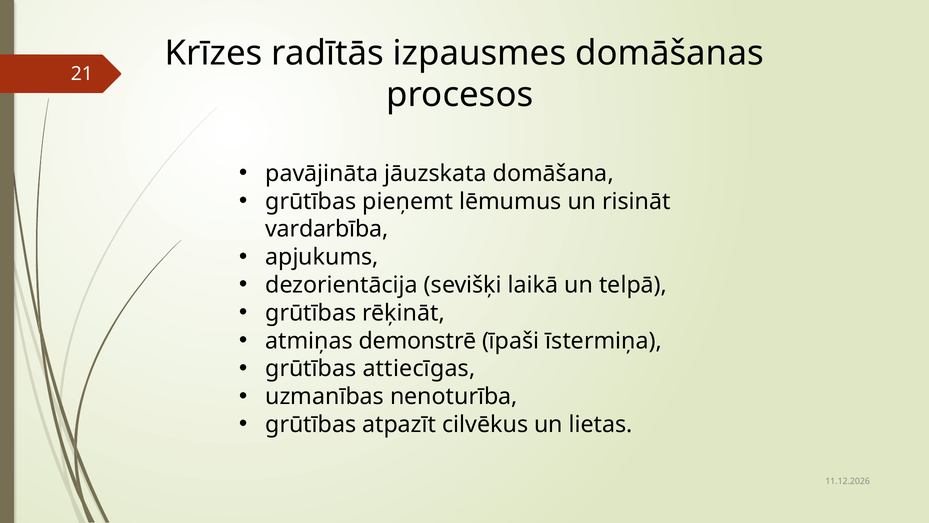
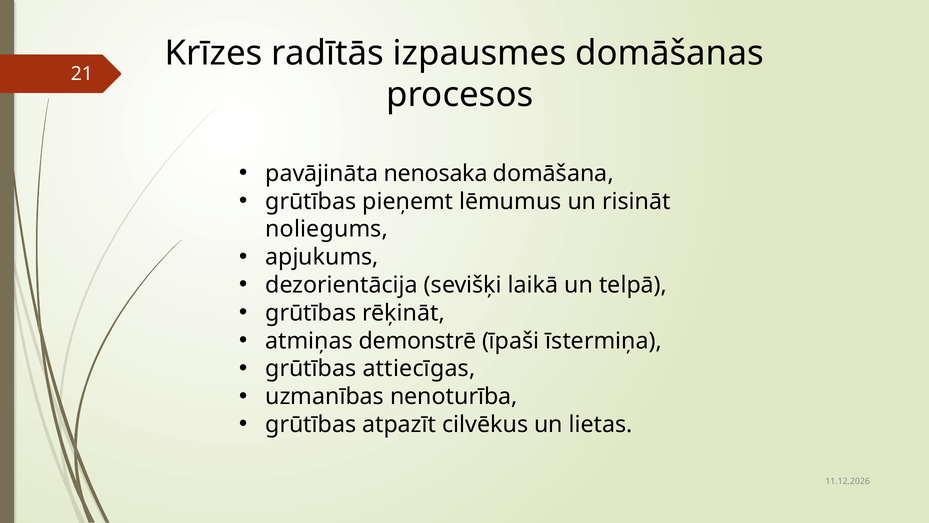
jāuzskata: jāuzskata -> nenosaka (436, 173)
vardarbība: vardarbība -> noliegums (327, 229)
